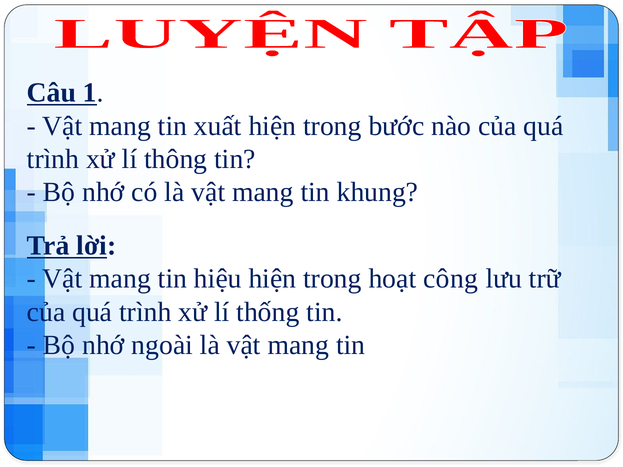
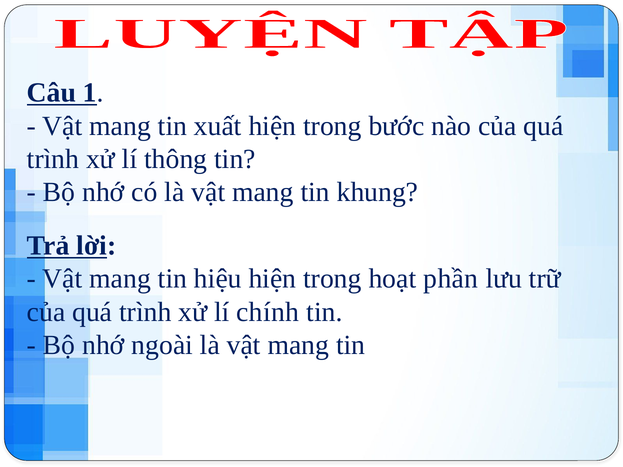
công: công -> phần (451, 279)
thống: thống -> chính (268, 312)
